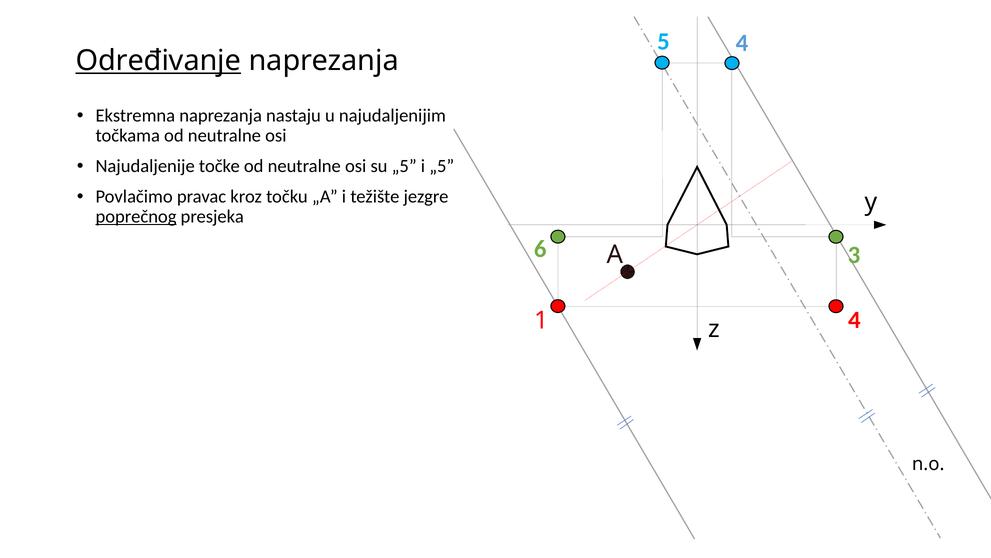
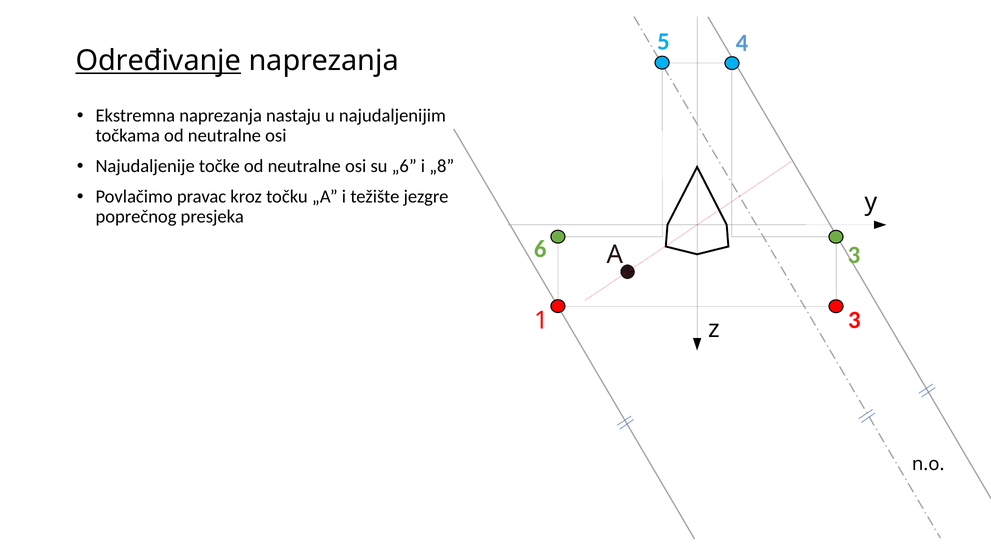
su „5: „5 -> „6 (404, 166)
i „5: „5 -> „8 (442, 166)
poprečnog underline: present -> none (136, 216)
1 4: 4 -> 3 (854, 320)
